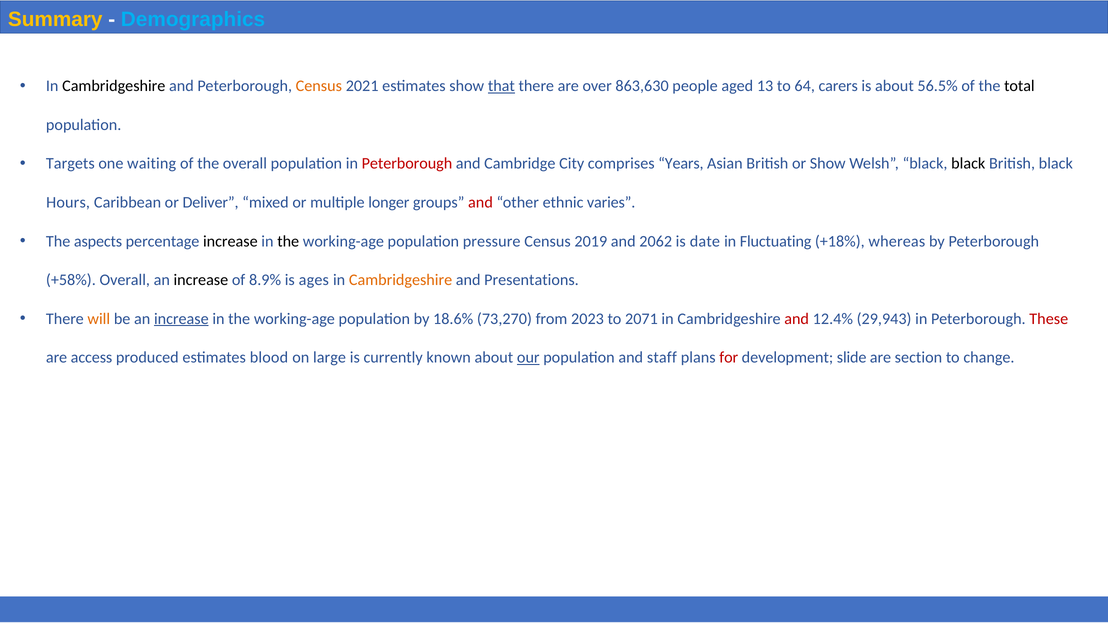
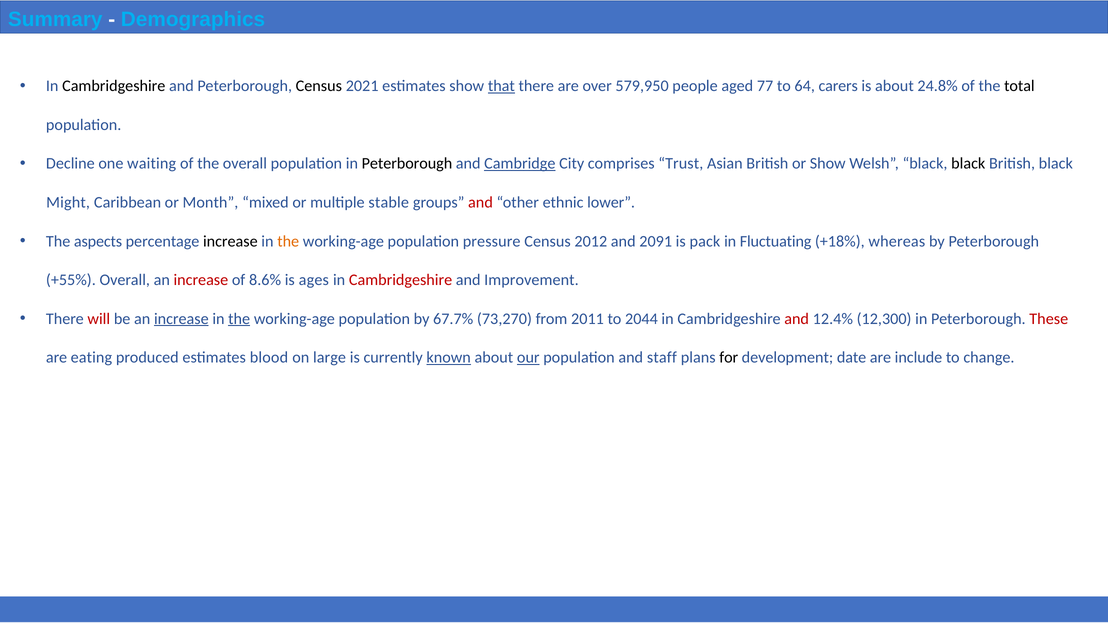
Summary colour: yellow -> light blue (55, 19)
Census colour: orange -> black (319, 86)
863,630: 863,630 -> 579,950 (642, 86)
13: 13 -> 77 (765, 86)
56.5%: 56.5% -> 24.8% (938, 86)
Targets: Targets -> Decline (70, 164)
Peterborough colour: red -> black (407, 164)
Cambridge underline: none -> present (520, 164)
Years: Years -> Trust (681, 164)
Hours: Hours -> Might (68, 202)
Deliver: Deliver -> Month (210, 202)
longer: longer -> stable (389, 202)
varies: varies -> lower (611, 202)
the colour: black -> orange (288, 241)
2019: 2019 -> 2012 (591, 241)
2062: 2062 -> 2091 (656, 241)
date: date -> pack (705, 241)
+58%: +58% -> +55% (71, 280)
increase colour: black -> red (201, 280)
8.9%: 8.9% -> 8.6% (265, 280)
Cambridgeshire colour: orange -> red (401, 280)
Presentations: Presentations -> Improvement (531, 280)
will colour: orange -> red (99, 319)
the underline: none -> present (239, 319)
18.6%: 18.6% -> 67.7% (453, 319)
2023: 2023 -> 2011 (587, 319)
2071: 2071 -> 2044 (641, 319)
29,943: 29,943 -> 12,300 (884, 319)
access: access -> eating (91, 358)
known underline: none -> present (449, 358)
for colour: red -> black (729, 358)
slide: slide -> date (852, 358)
section: section -> include (918, 358)
